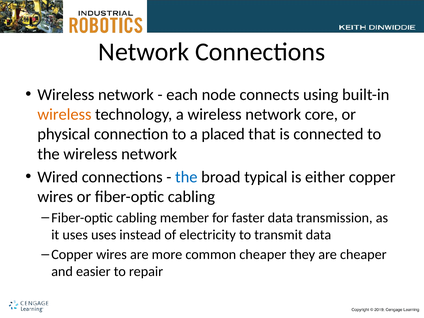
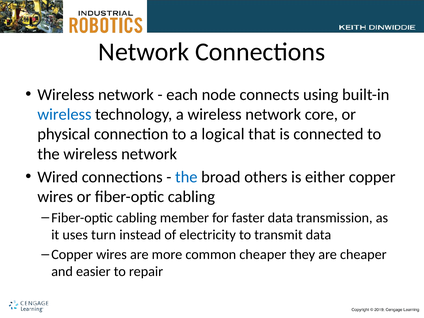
wireless colour: orange -> blue (64, 114)
placed: placed -> logical (223, 134)
typical: typical -> others (266, 177)
uses uses: uses -> turn (104, 235)
